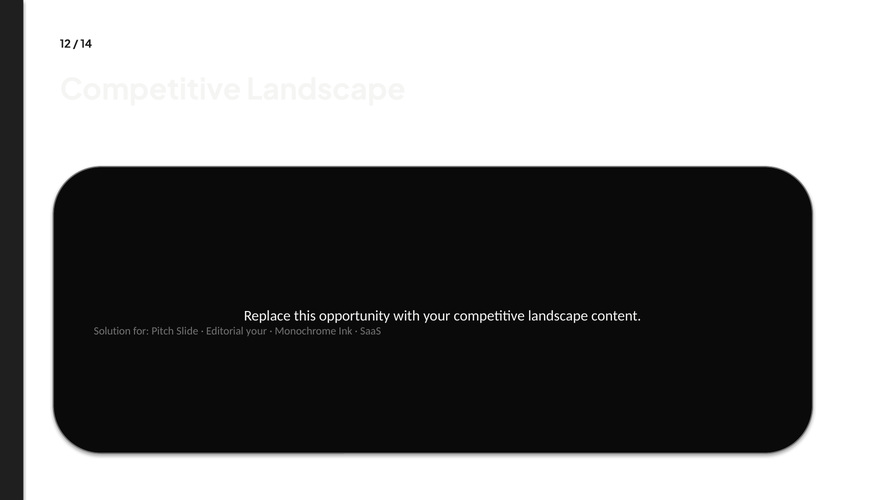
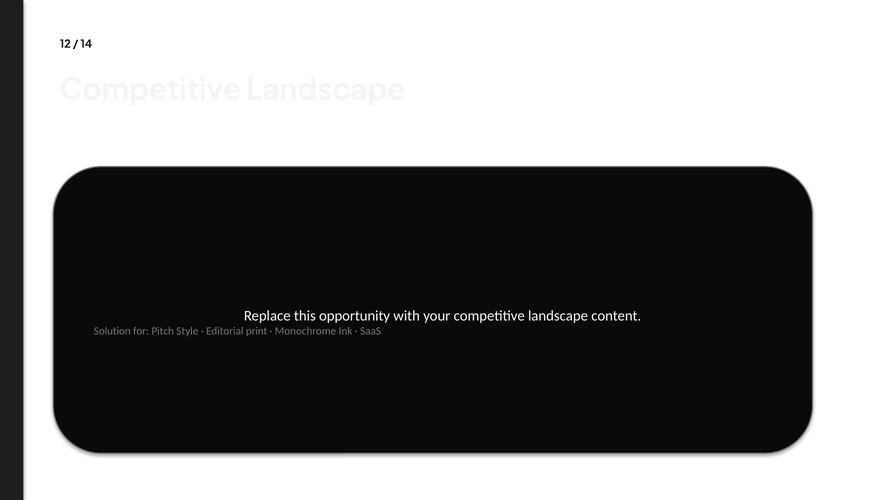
Slide: Slide -> Style (187, 331)
Editorial your: your -> print (257, 331)
